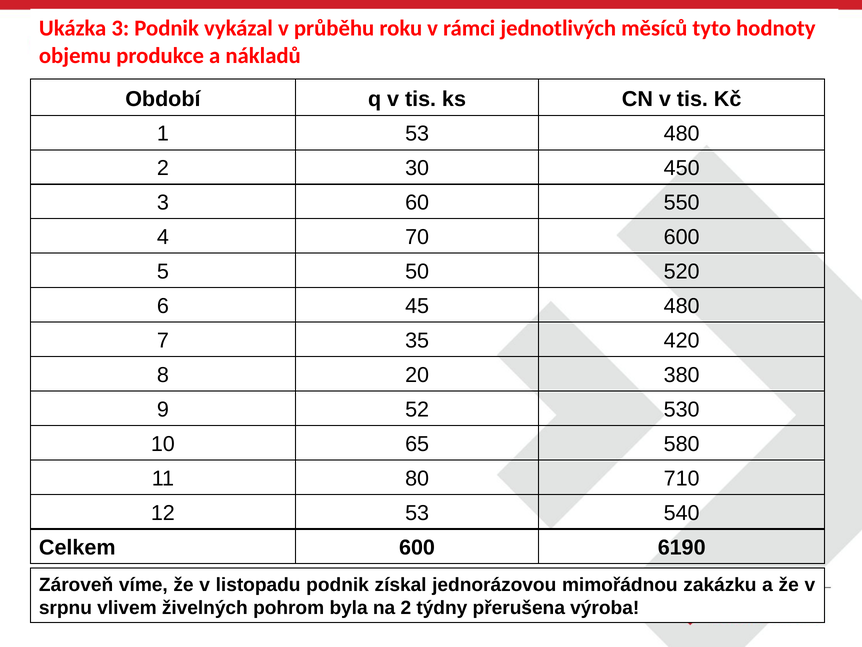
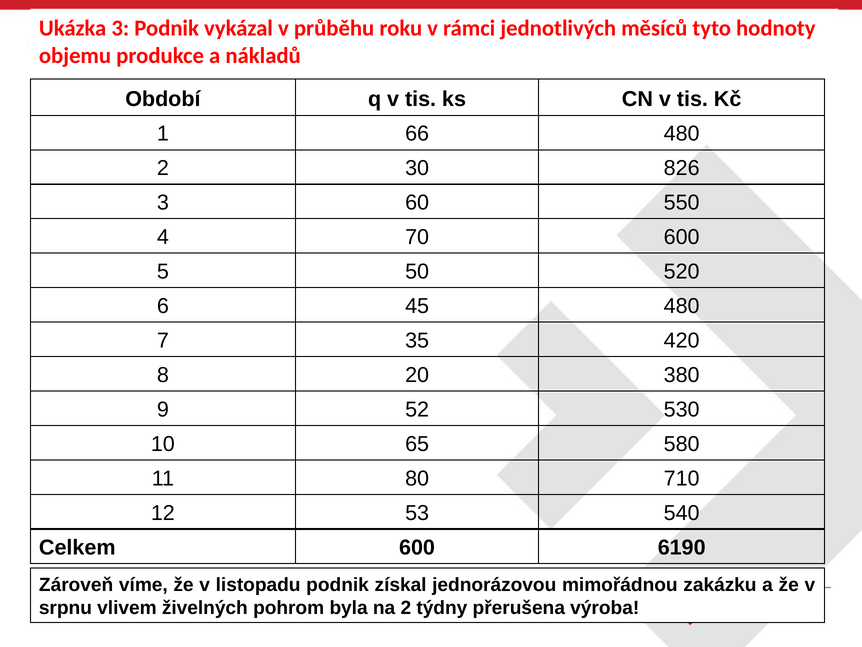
1 53: 53 -> 66 (417, 134)
450: 450 -> 826 (682, 168)
